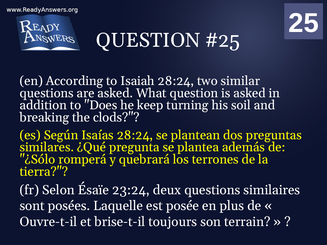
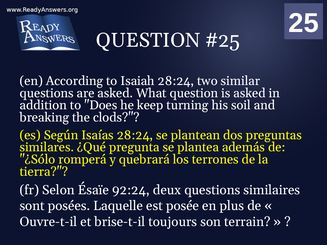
23:24: 23:24 -> 92:24 (131, 190)
